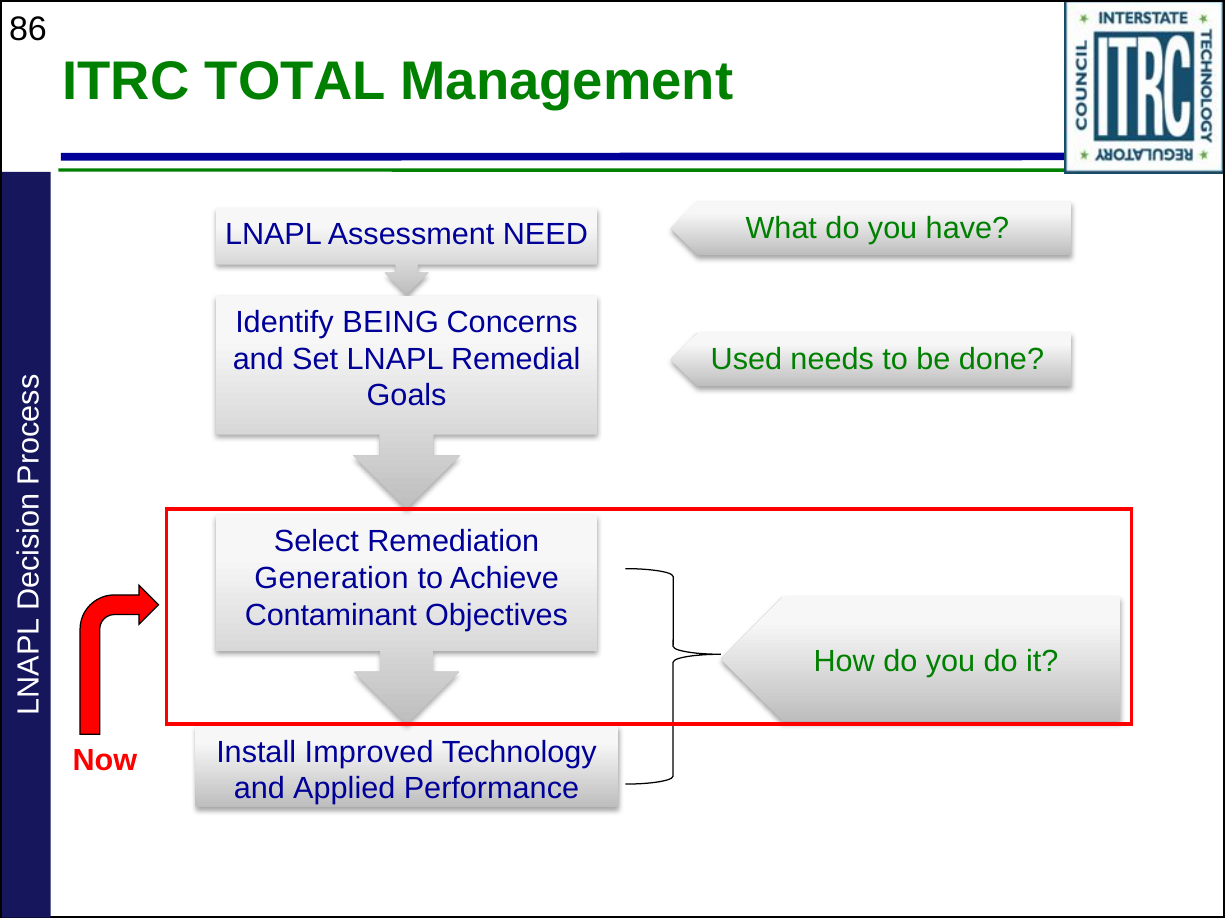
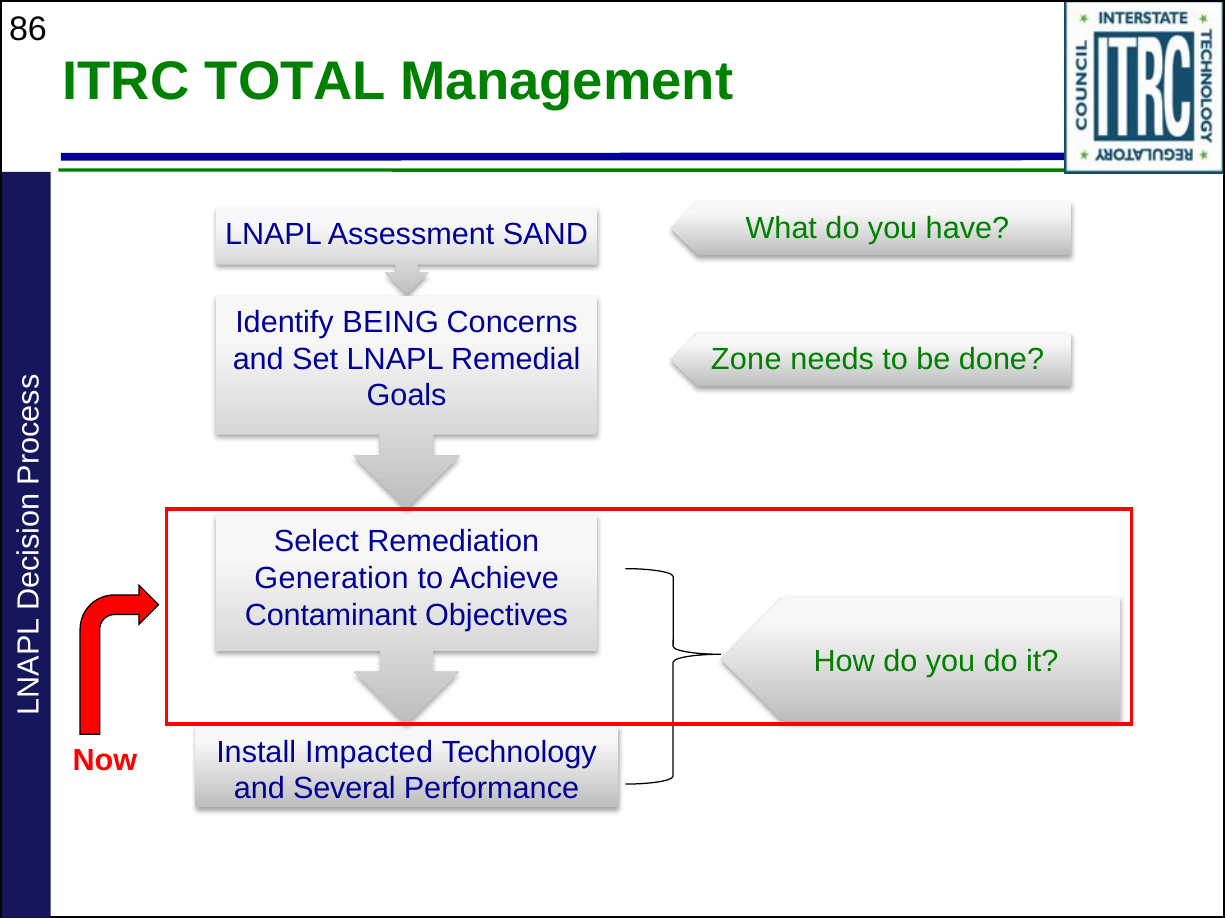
NEED: NEED -> SAND (545, 235)
Used: Used -> Zone (746, 360)
Improved: Improved -> Impacted (369, 753)
Applied: Applied -> Several (344, 789)
